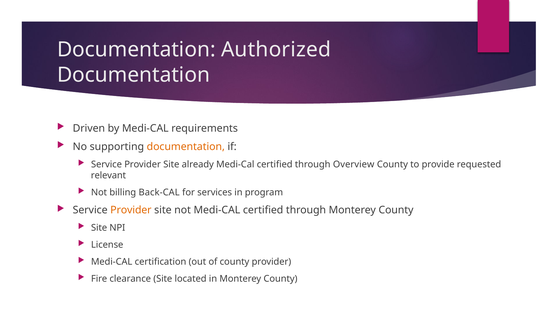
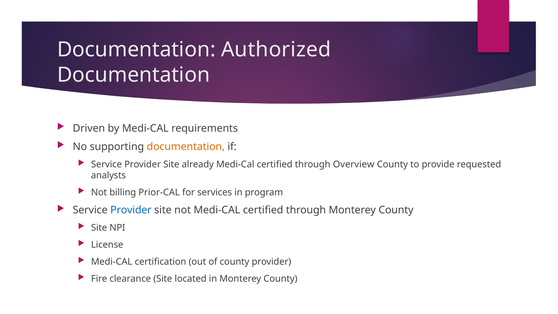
relevant: relevant -> analysts (108, 175)
Back-CAL: Back-CAL -> Prior-CAL (159, 192)
Provider colour: orange -> blue (131, 210)
